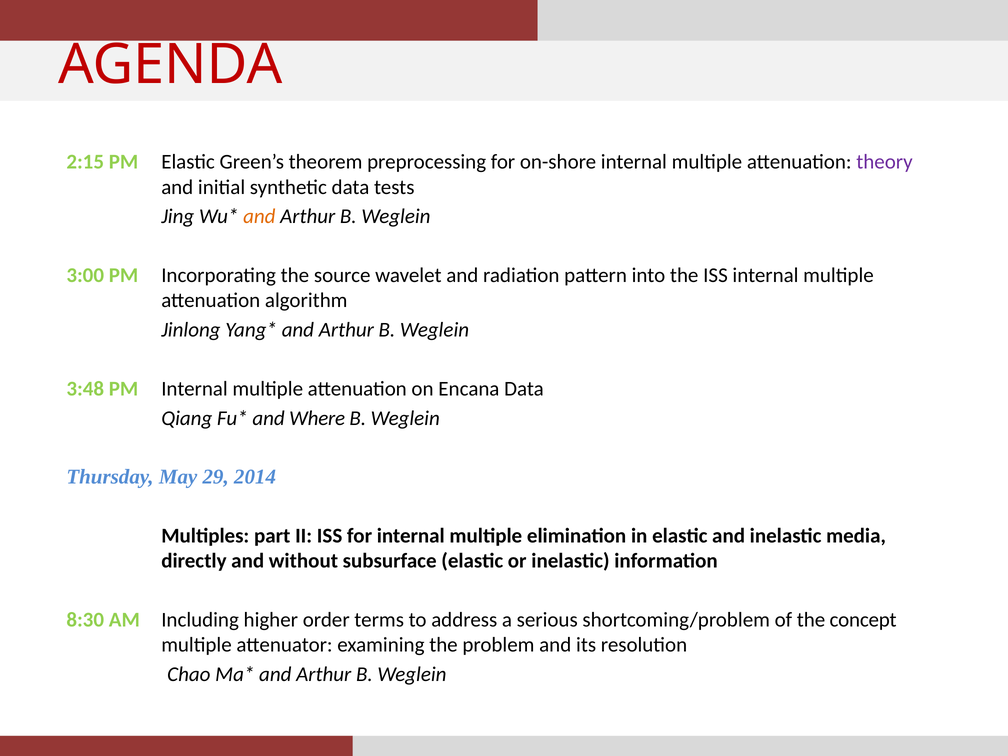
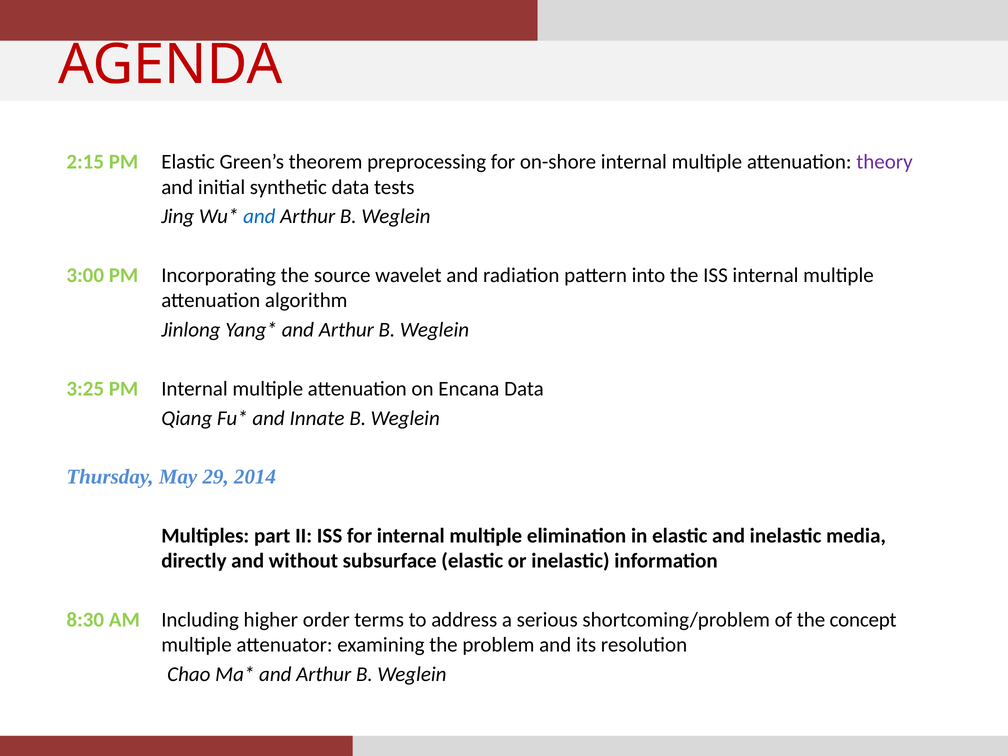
and colour: orange -> blue (259, 216)
3:48: 3:48 -> 3:25 (85, 389)
Where: Where -> Innate (317, 418)
